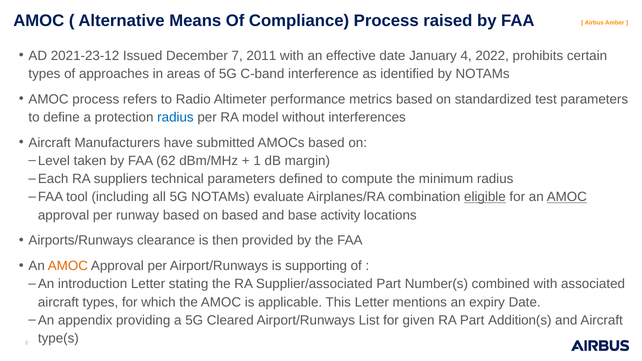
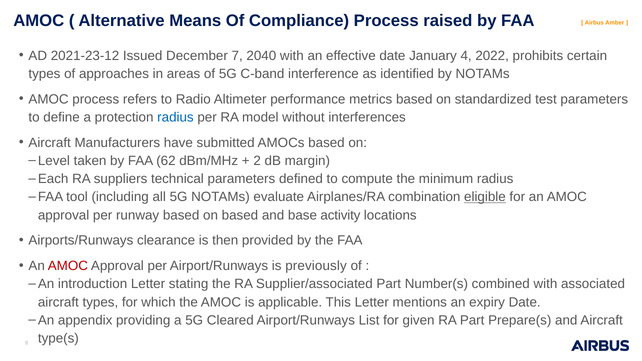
2011: 2011 -> 2040 (261, 56)
1: 1 -> 2 (257, 161)
AMOC underline: present -> none (567, 197)
AMOC colour: orange -> red (68, 266)
supporting: supporting -> previously (316, 266)
Addition(s: Addition(s -> Prepare(s (520, 320)
